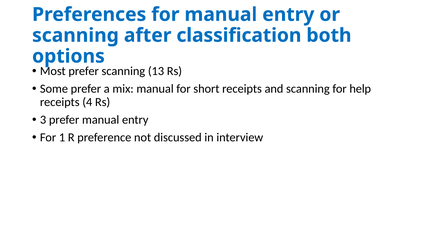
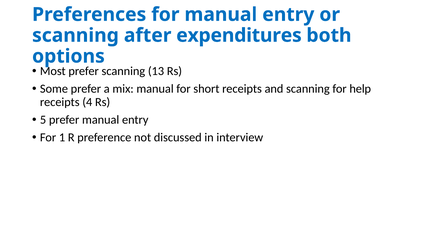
classification: classification -> expenditures (239, 35)
3: 3 -> 5 (43, 120)
